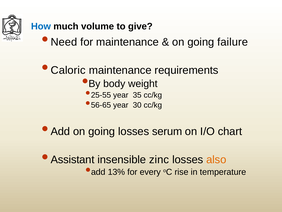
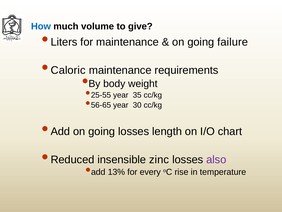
Need: Need -> Liters (64, 42)
serum: serum -> length (167, 131)
Assistant: Assistant -> Reduced (73, 159)
also colour: orange -> purple (216, 159)
